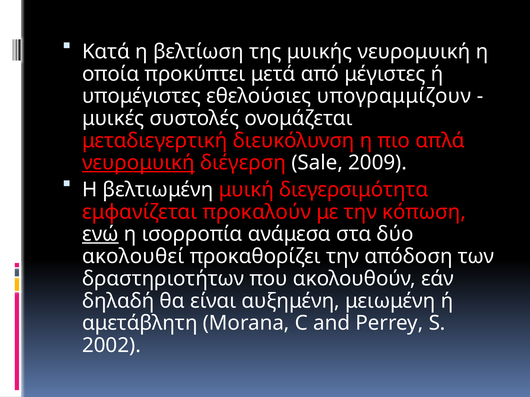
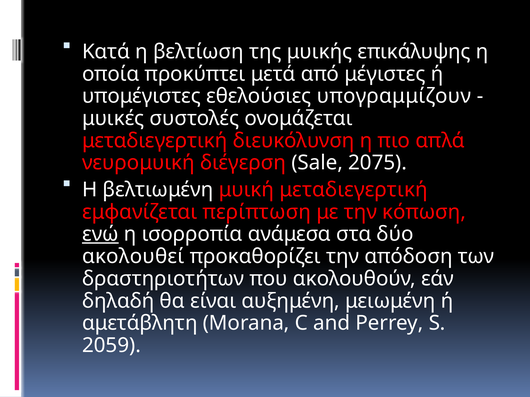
μυικής νευρομυική: νευρομυική -> επικάλυψης (414, 52)
νευρομυική underline: present -> none (138, 163)
2009: 2009 -> 2075 (378, 163)
μυική διεγερσιμότητα: διεγερσιμότητα -> μεταδιεγερτική (354, 190)
προκαλούν: προκαλούν -> περίπτωση (257, 212)
2002: 2002 -> 2059 (111, 346)
